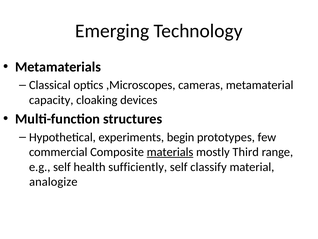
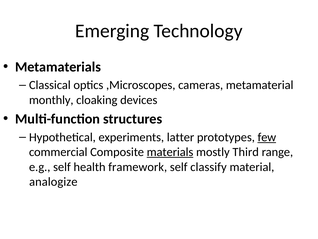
capacity: capacity -> monthly (51, 100)
begin: begin -> latter (181, 137)
few underline: none -> present (267, 137)
sufficiently: sufficiently -> framework (138, 167)
